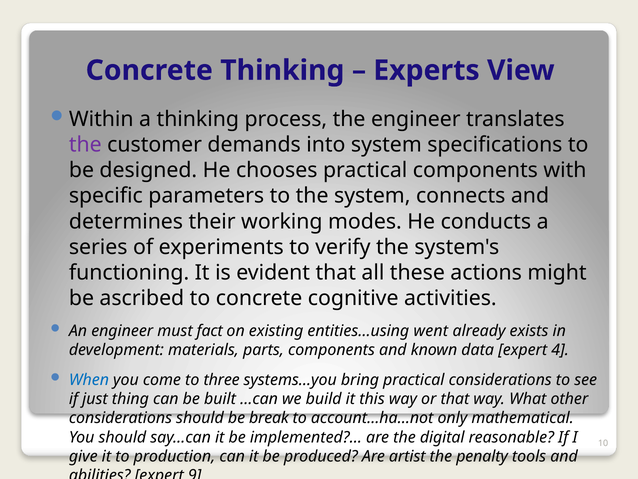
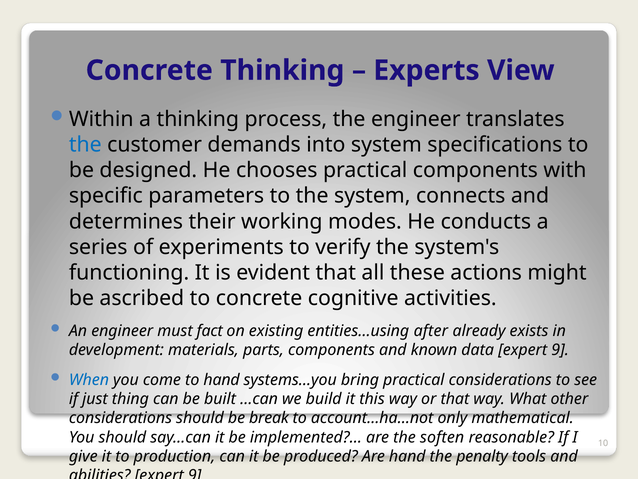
the colour: purple -> blue (85, 145)
went: went -> after (431, 330)
data expert 4: 4 -> 9 (560, 350)
to three: three -> hand (222, 379)
digital: digital -> soften (442, 437)
Are artist: artist -> hand (407, 456)
